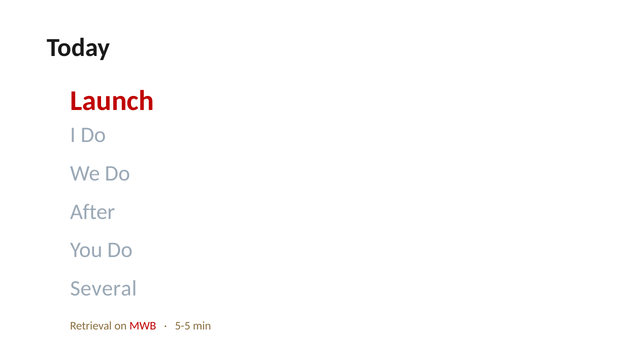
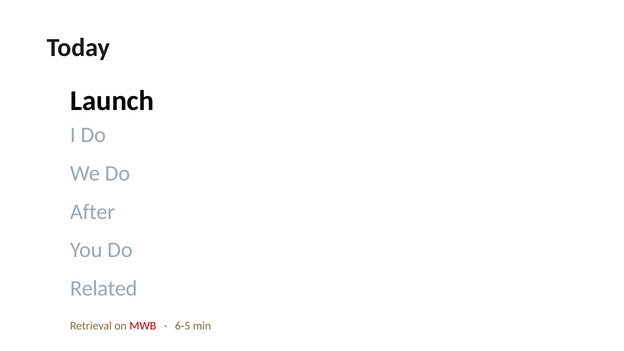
Launch colour: red -> black (112, 101)
Several: Several -> Related (104, 289)
5-5: 5-5 -> 6-5 (183, 326)
